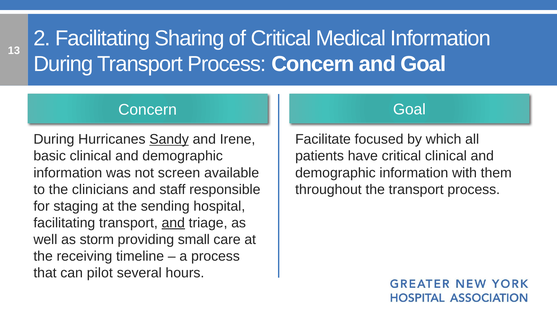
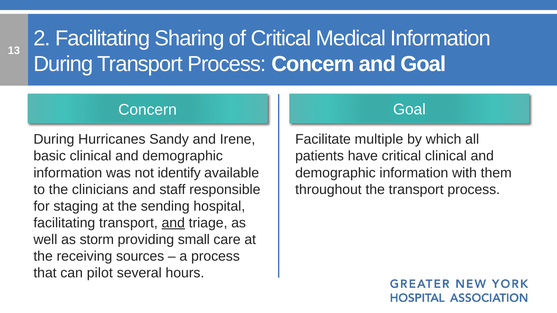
Sandy underline: present -> none (169, 140)
focused: focused -> multiple (379, 140)
screen: screen -> identify (179, 173)
timeline: timeline -> sources (140, 256)
